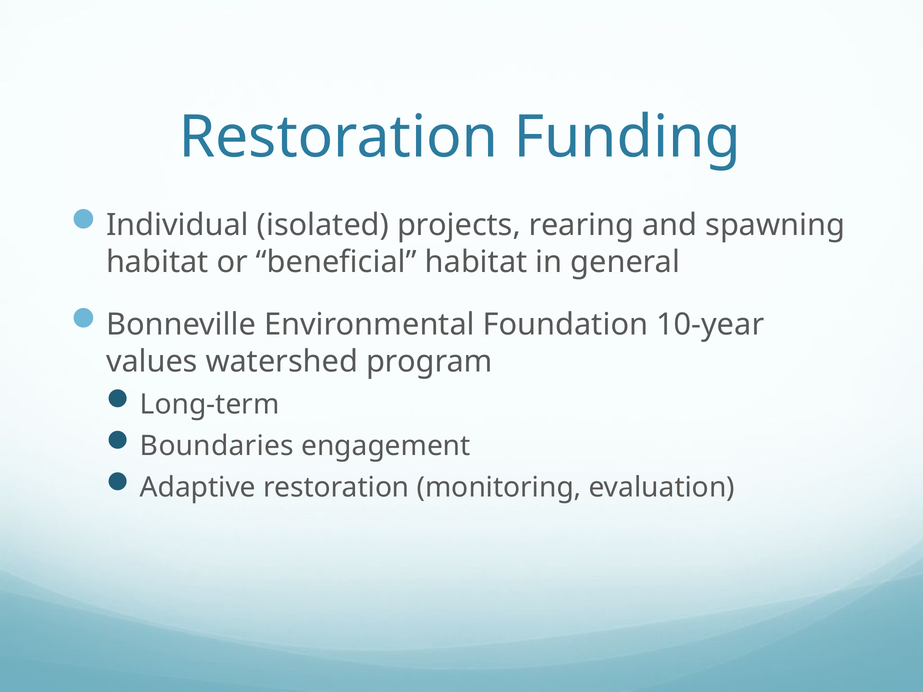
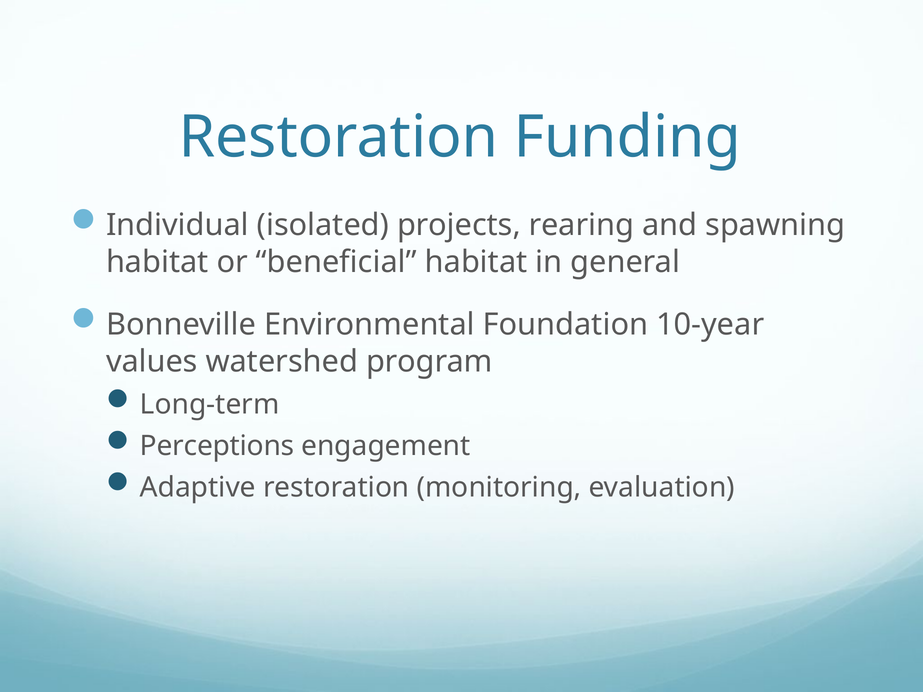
Boundaries: Boundaries -> Perceptions (217, 446)
